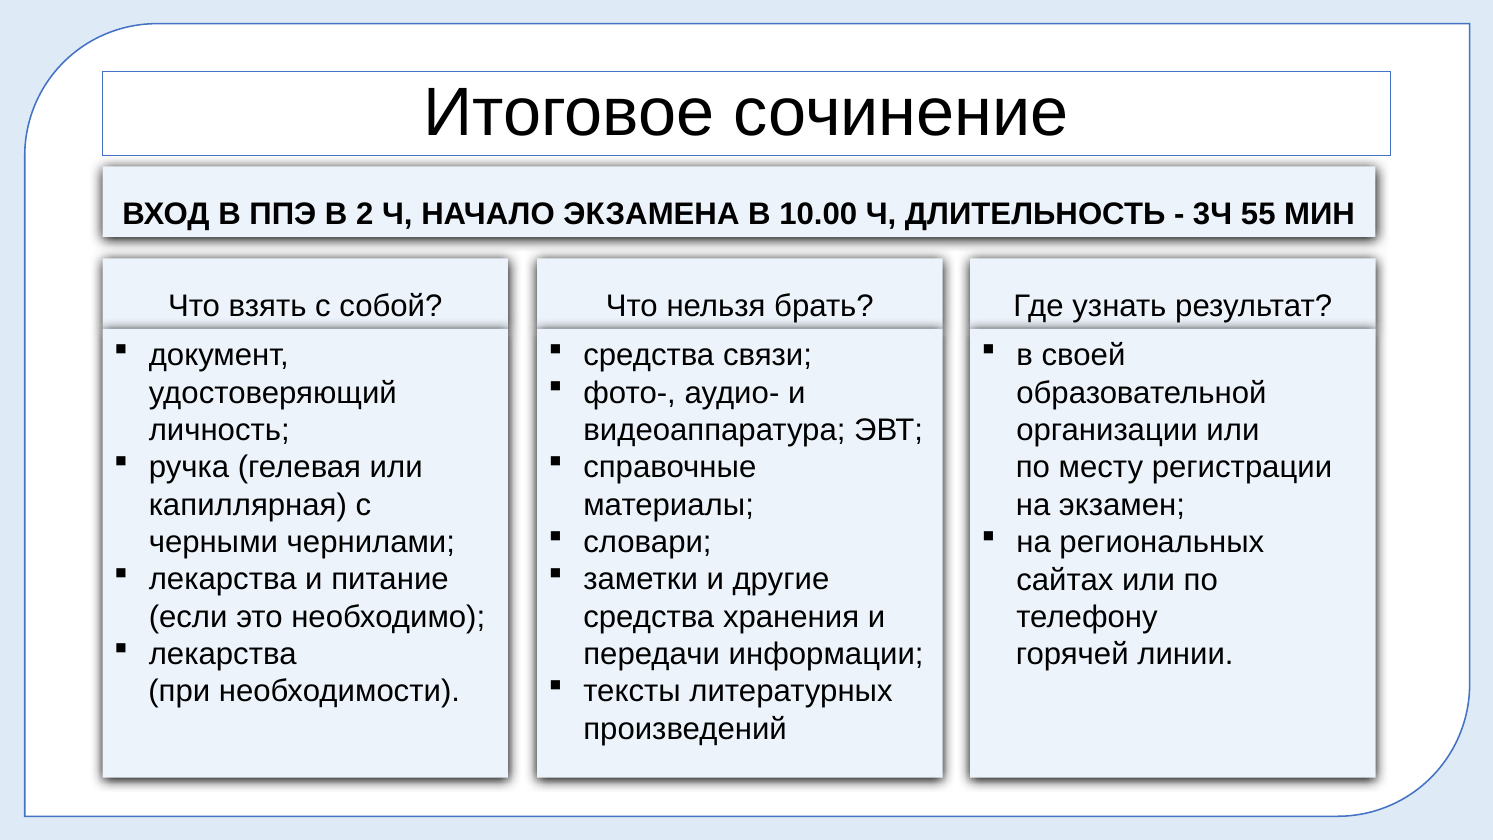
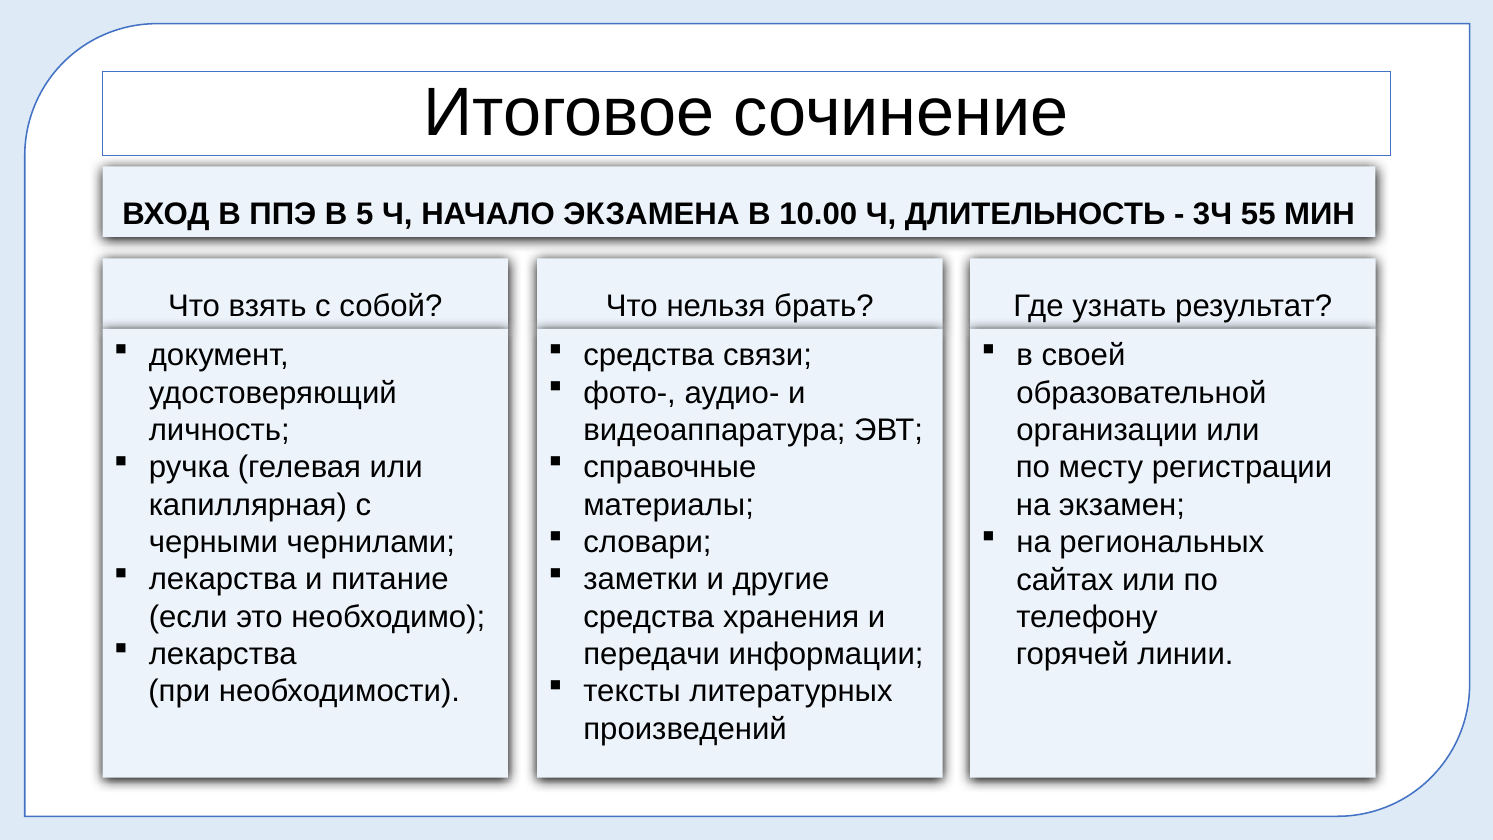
2: 2 -> 5 (365, 214)
